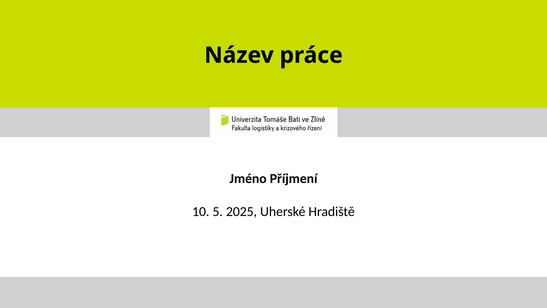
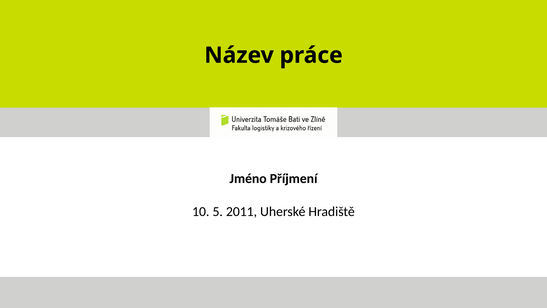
2025: 2025 -> 2011 (242, 211)
